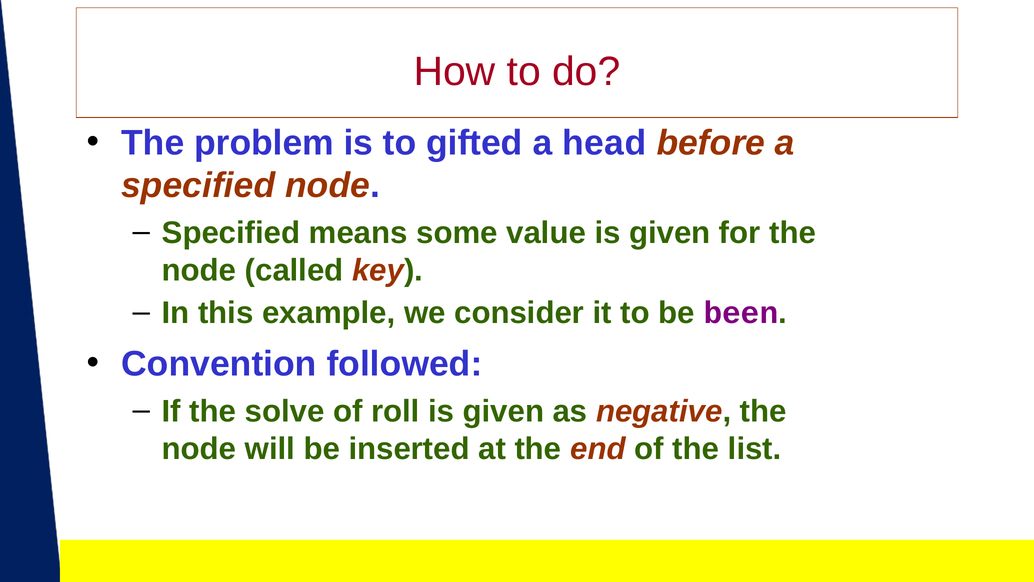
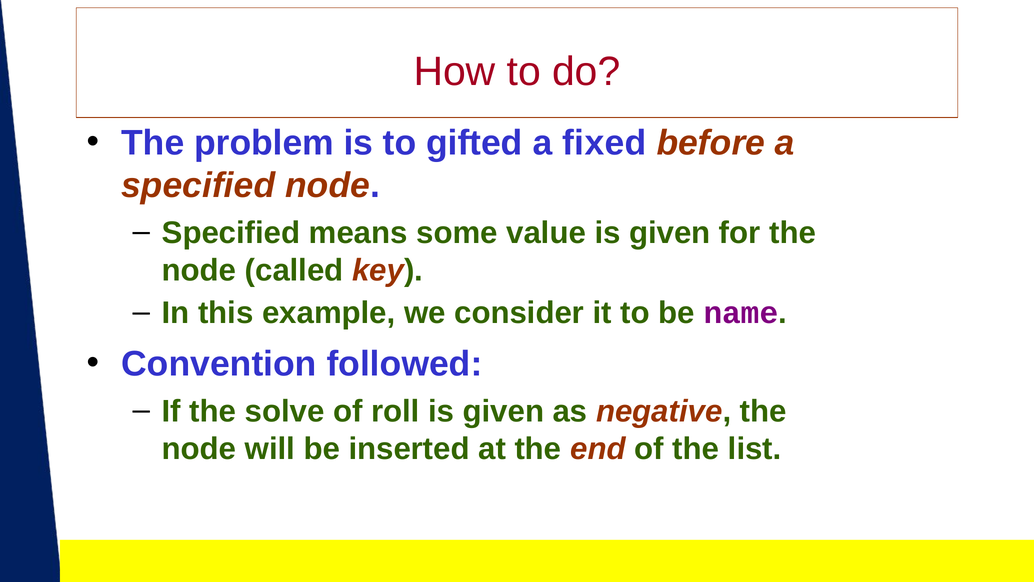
head: head -> fixed (604, 143)
been: been -> name (741, 313)
